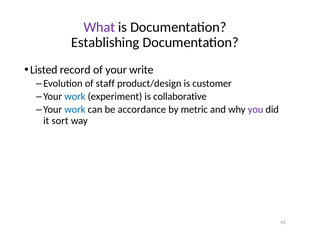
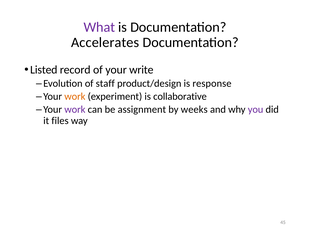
Establishing: Establishing -> Accelerates (105, 42)
customer: customer -> response (212, 83)
work colour: blue -> orange (75, 96)
work colour: blue -> purple (75, 109)
accordance: accordance -> assignment (142, 109)
metric: metric -> weeks (194, 109)
sort: sort -> files (60, 120)
